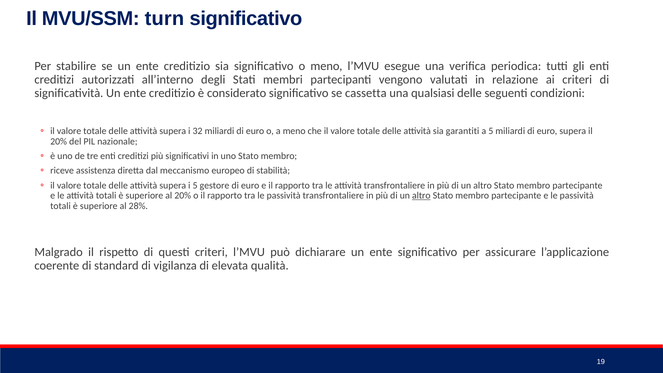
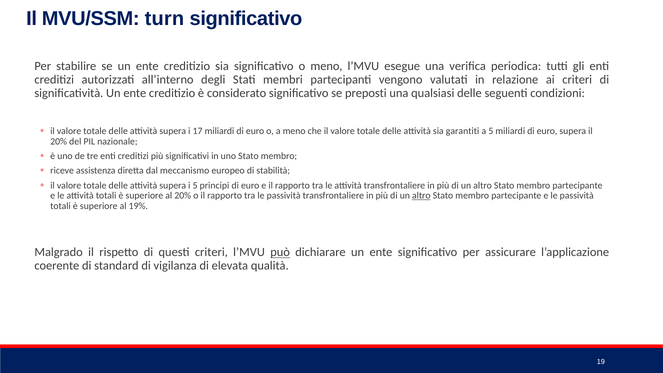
cassetta: cassetta -> preposti (366, 93)
32: 32 -> 17 (198, 131)
gestore: gestore -> principi (215, 185)
28%: 28% -> 19% (138, 206)
può underline: none -> present (280, 252)
